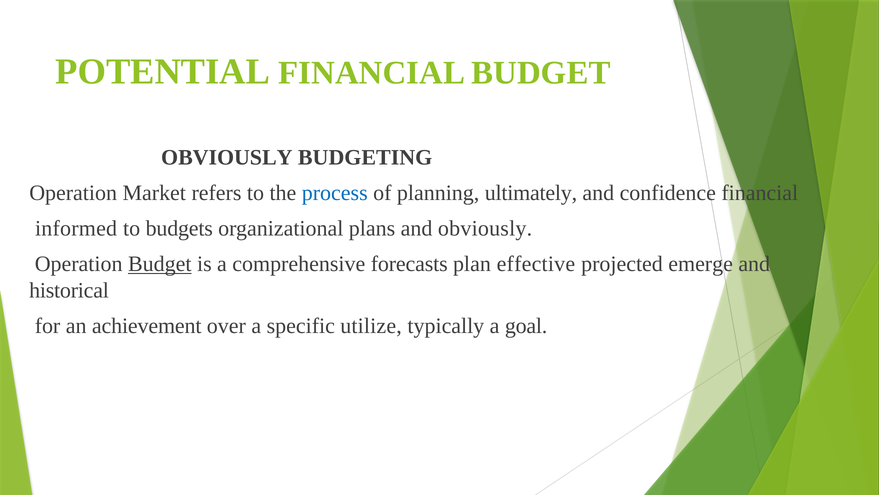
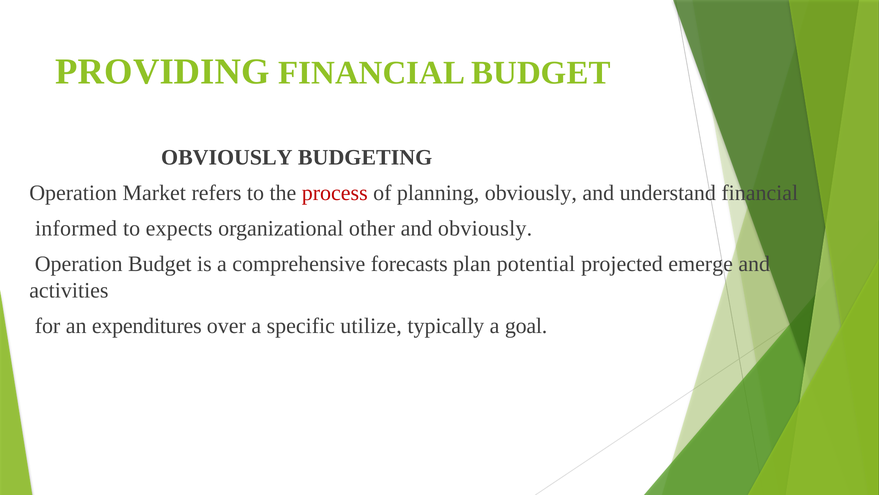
POTENTIAL: POTENTIAL -> PROVIDING (163, 72)
process colour: blue -> red (335, 193)
planning ultimately: ultimately -> obviously (531, 193)
confidence: confidence -> understand (668, 193)
budgets: budgets -> expects (179, 228)
plans: plans -> other (372, 228)
Budget underline: present -> none (160, 264)
effective: effective -> potential (536, 264)
historical: historical -> activities (69, 290)
achievement: achievement -> expenditures (147, 326)
